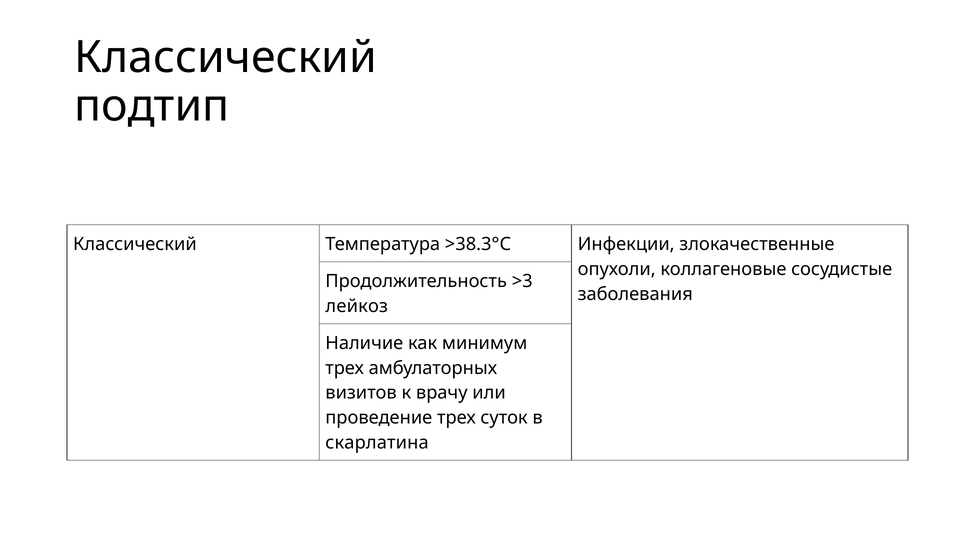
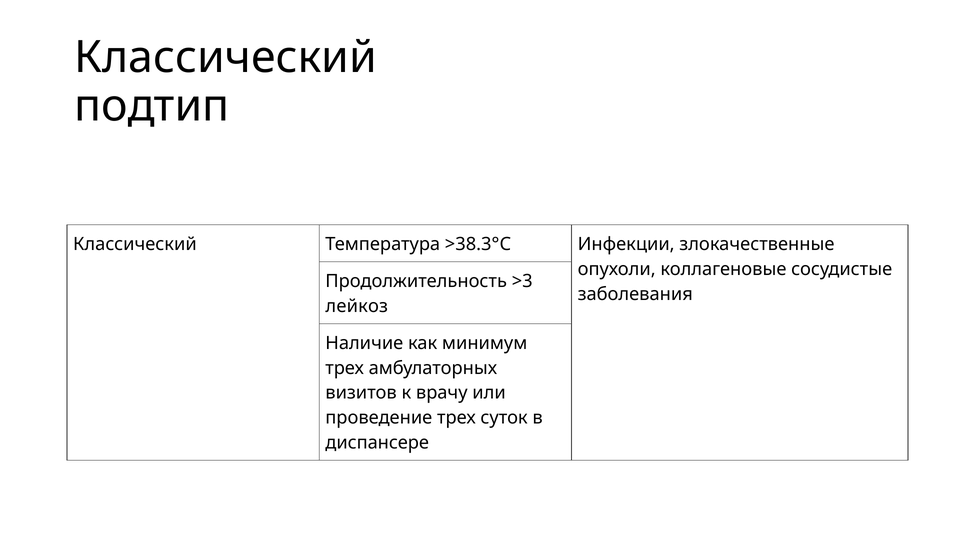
скарлатина: скарлатина -> диспансере (377, 443)
